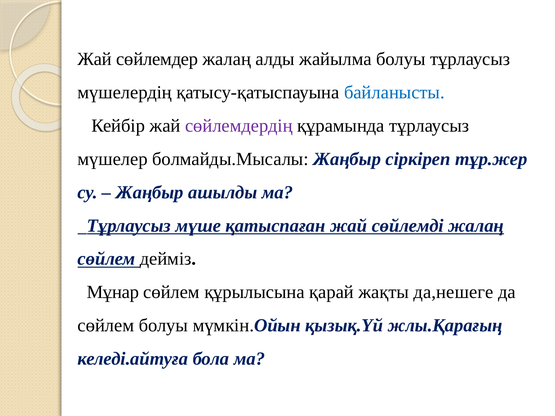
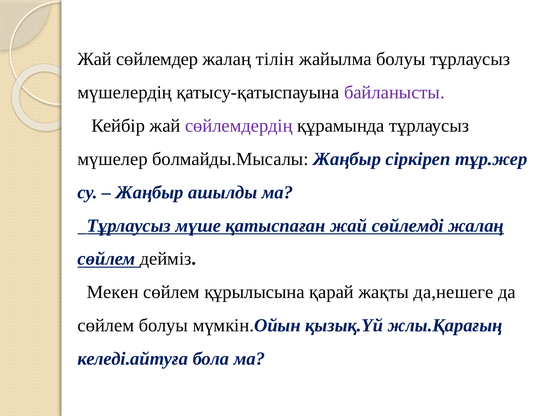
алды: алды -> тілін (275, 59)
байланысты colour: blue -> purple (394, 93)
Мұнар: Мұнар -> Мекен (113, 292)
